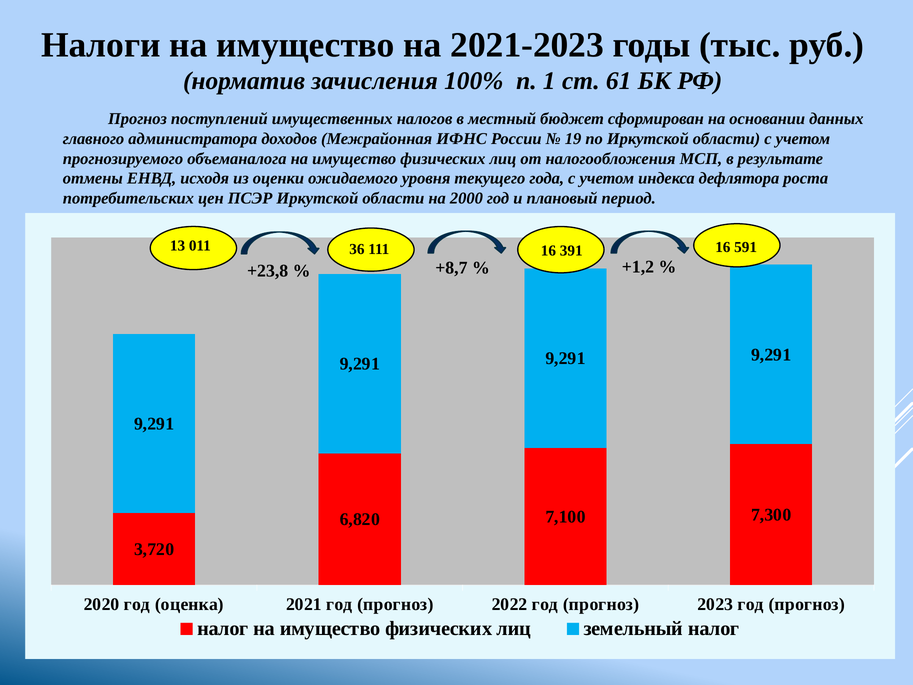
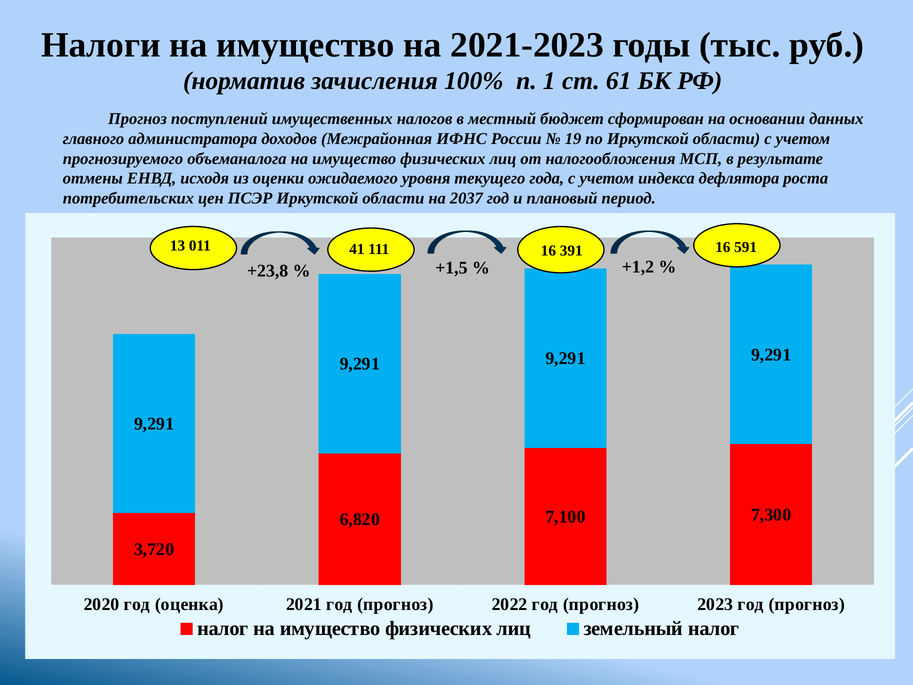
2000: 2000 -> 2037 (466, 198)
36: 36 -> 41 (357, 249)
+8,7: +8,7 -> +1,5 (451, 268)
